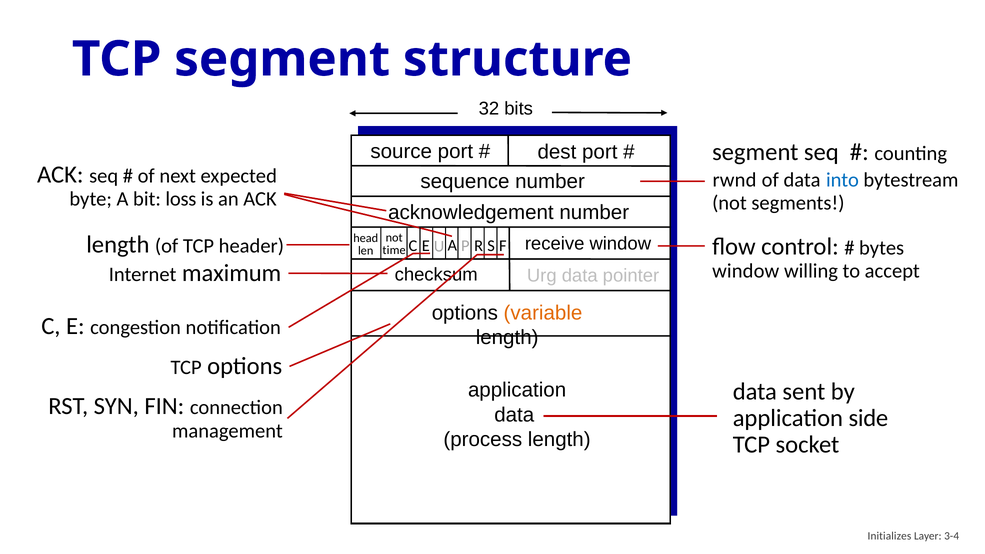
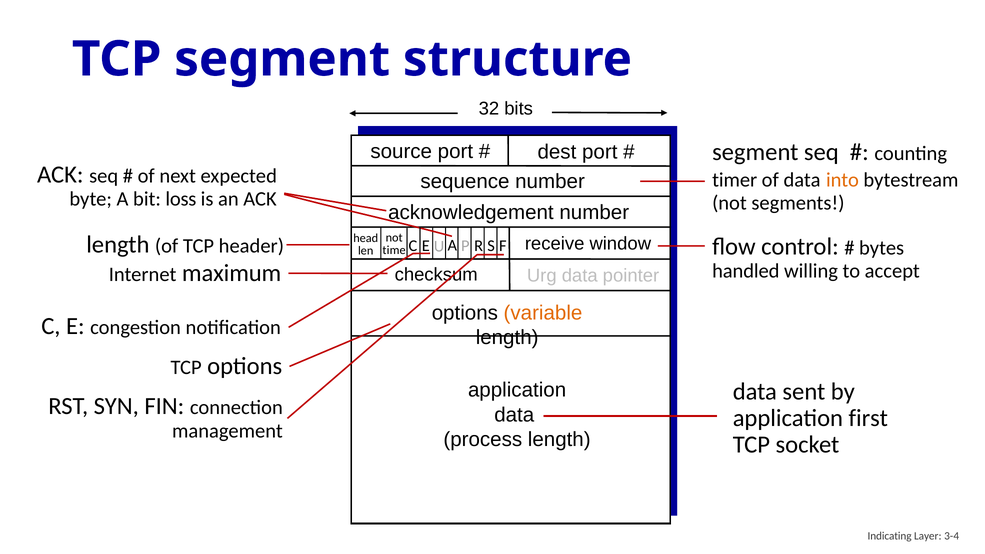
rwnd: rwnd -> timer (735, 180)
into colour: blue -> orange (842, 180)
window: window -> handled (746, 271)
side: side -> first (868, 418)
Initializes: Initializes -> Indicating (890, 536)
